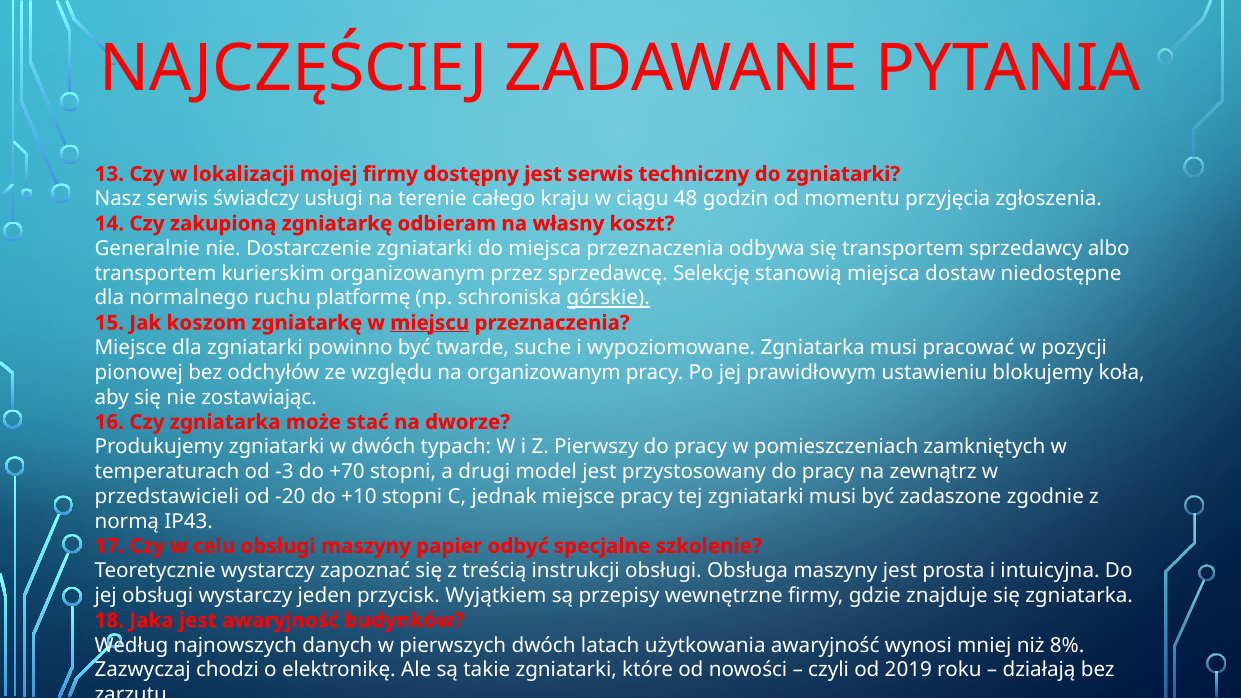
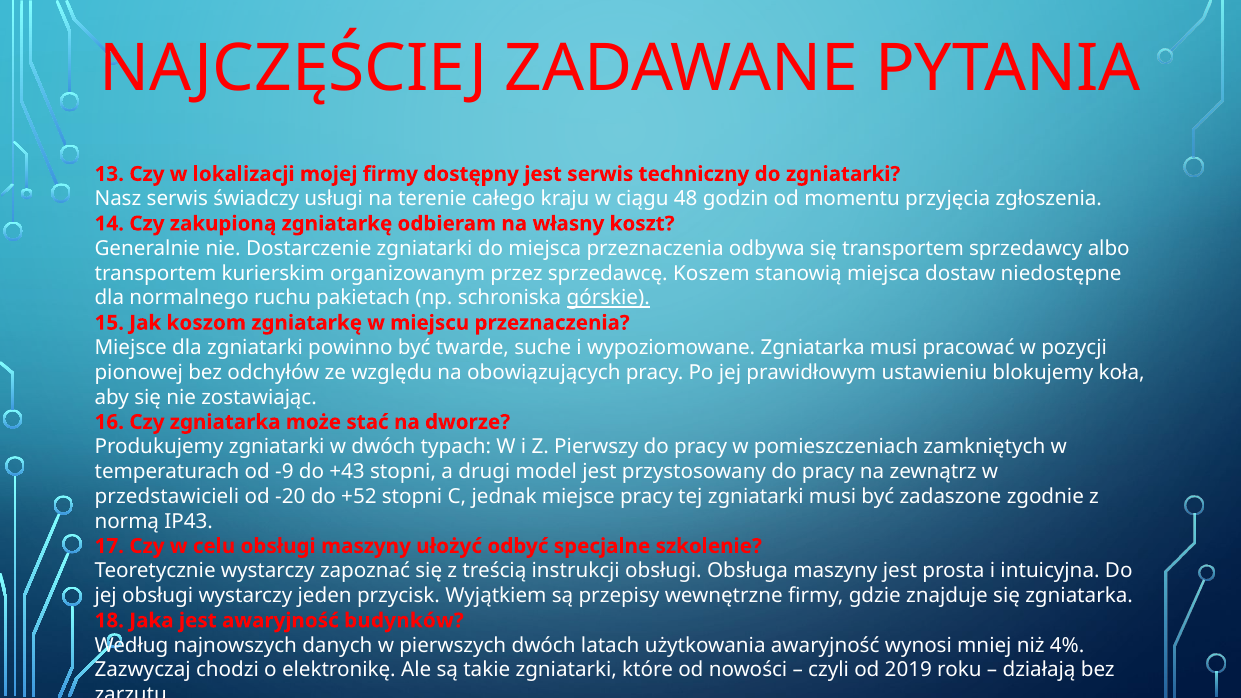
Selekcję: Selekcję -> Koszem (711, 273)
platformę: platformę -> pakietach (363, 298)
miejscu underline: present -> none (430, 323)
na organizowanym: organizowanym -> obowiązujących (544, 373)
-3: -3 -> -9 (284, 472)
+70: +70 -> +43 (347, 472)
+10: +10 -> +52 (359, 497)
papier: papier -> ułożyć (449, 546)
8%: 8% -> 4% (1067, 645)
